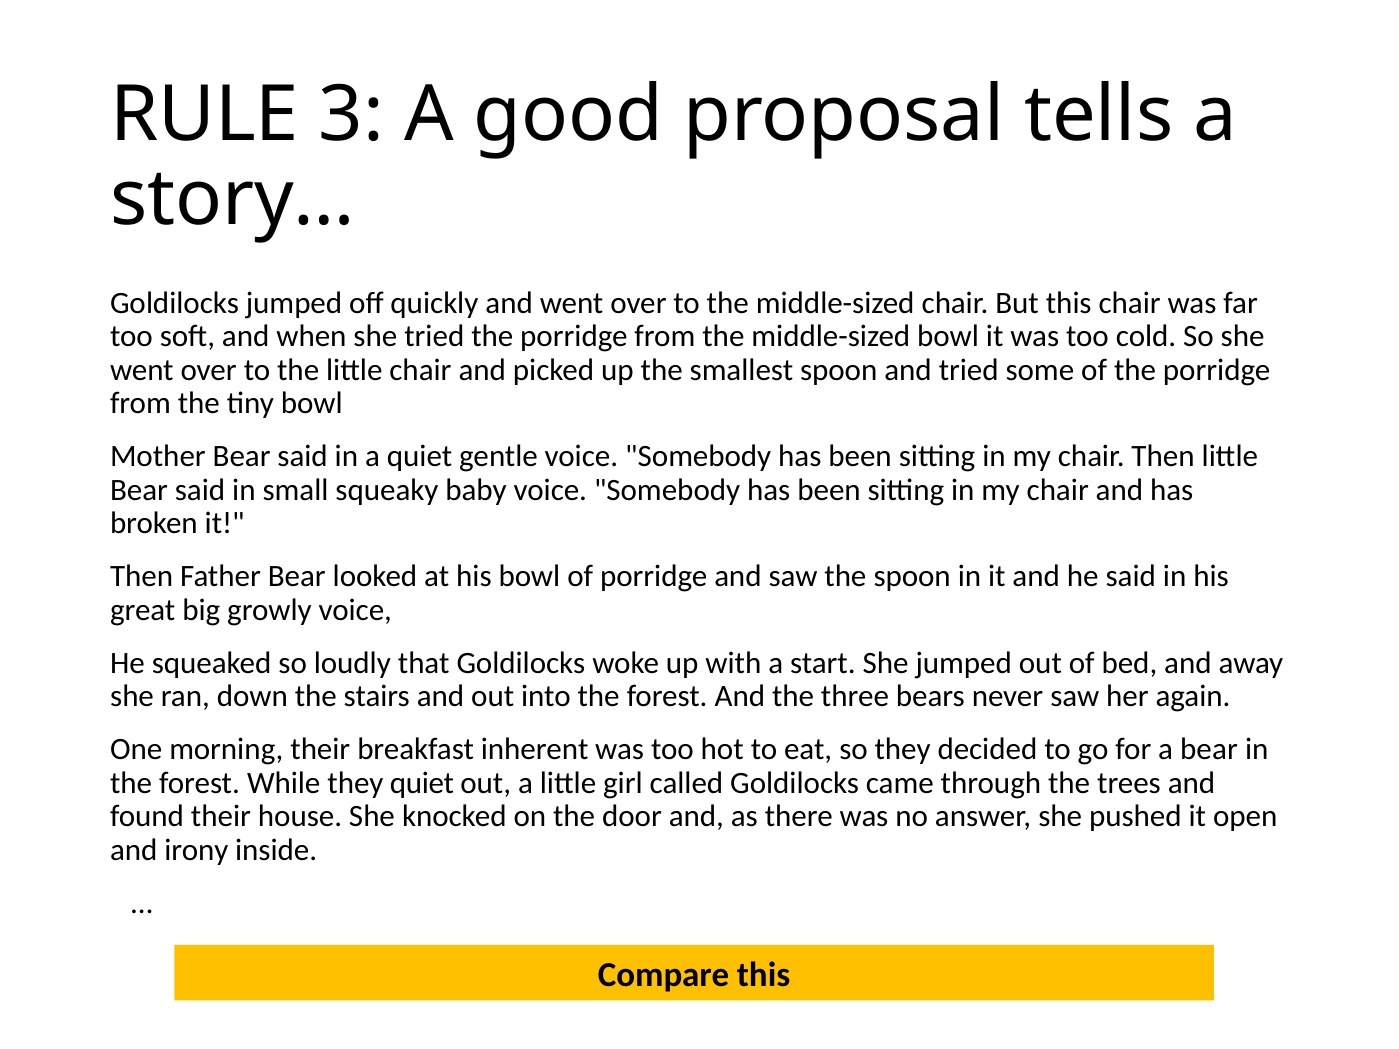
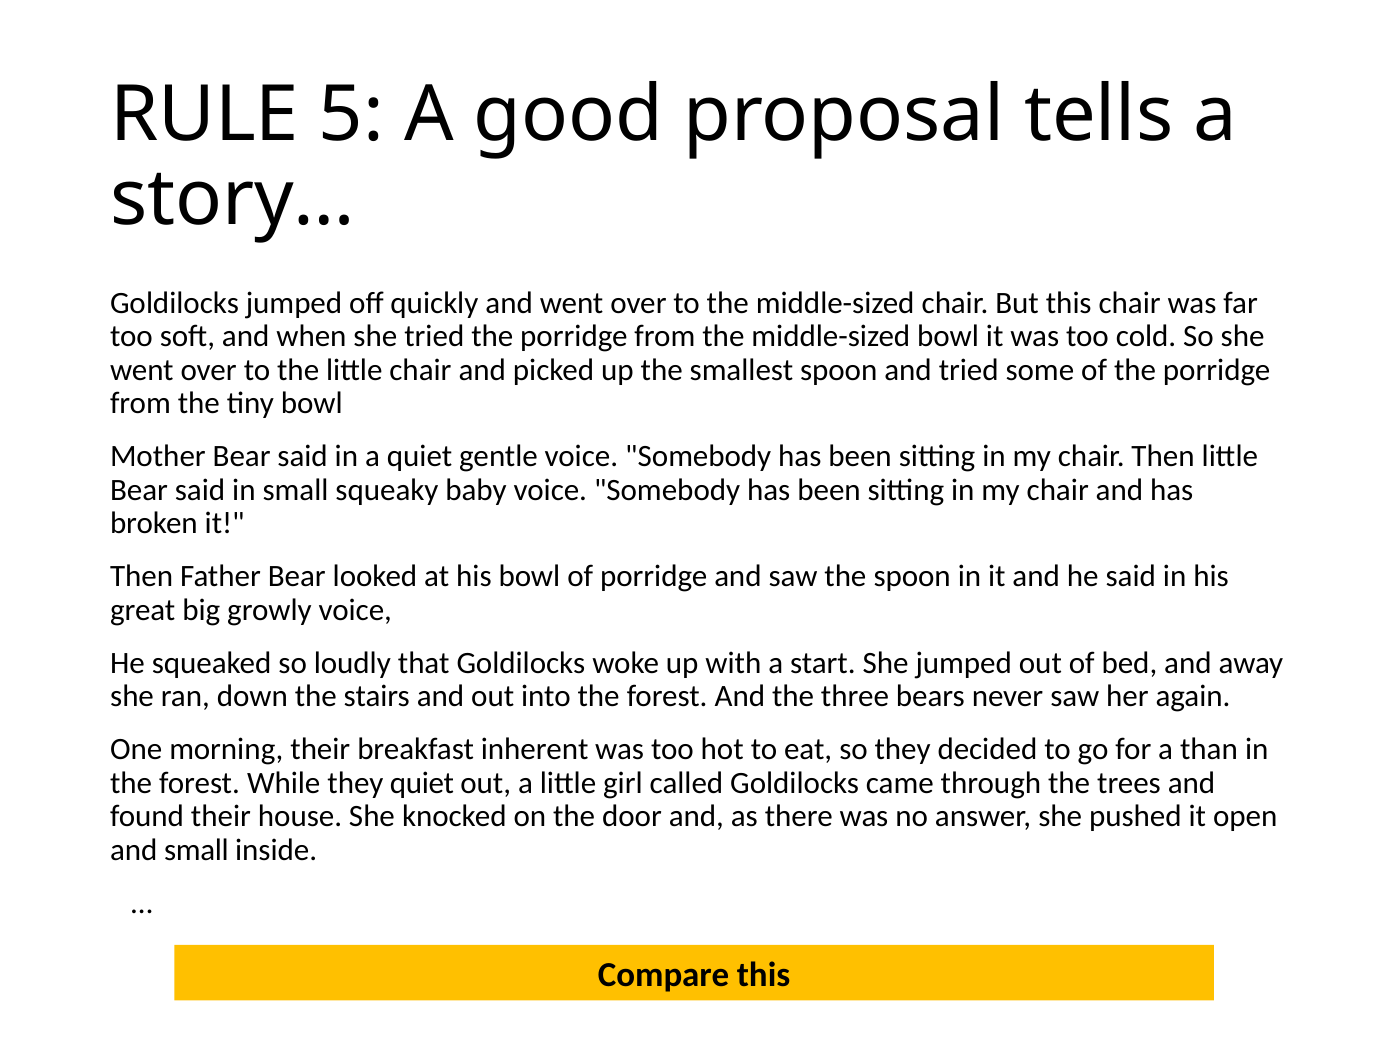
3: 3 -> 5 (352, 115)
a bear: bear -> than (1209, 750)
and irony: irony -> small (196, 850)
